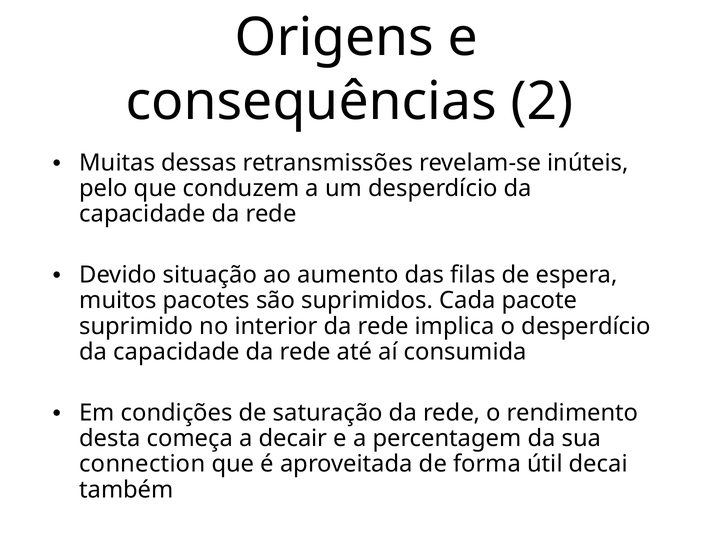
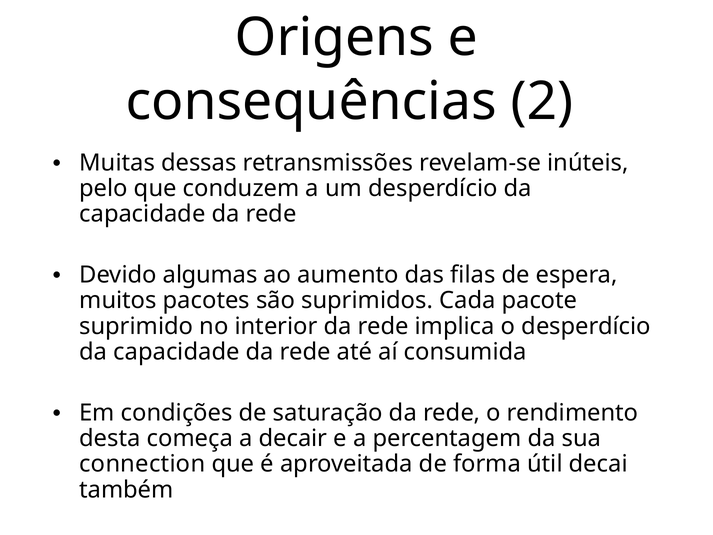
situação: situação -> algumas (210, 275)
